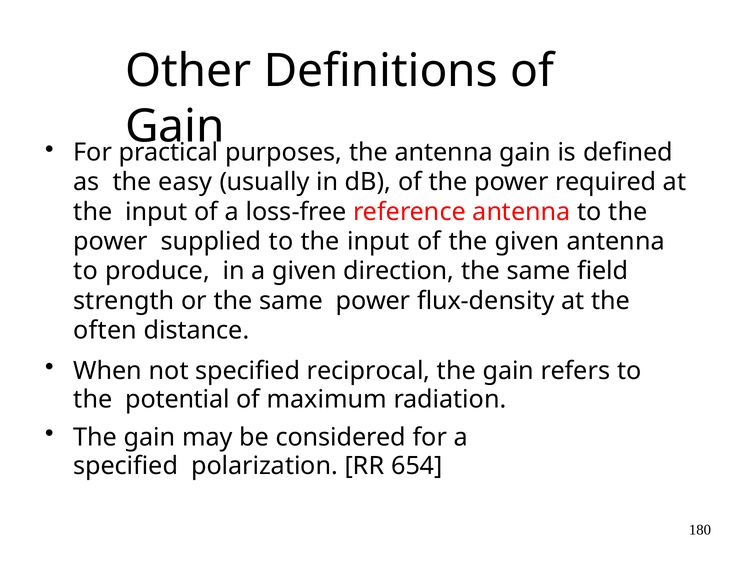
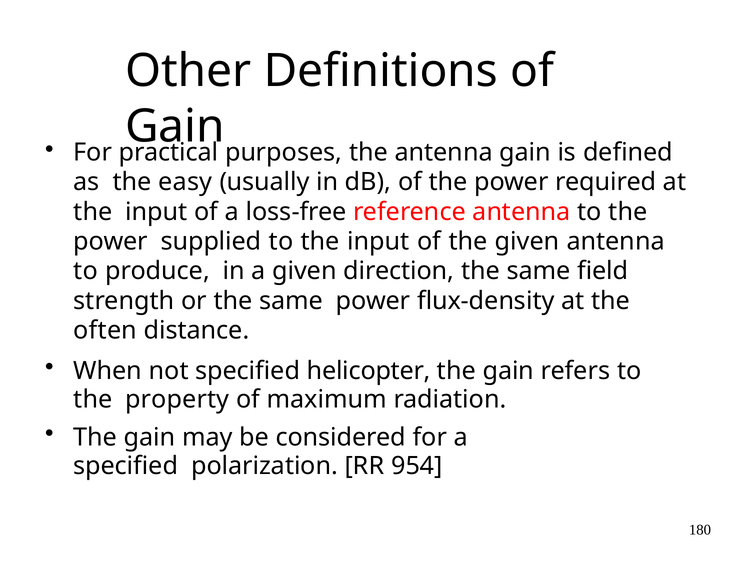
reciprocal: reciprocal -> helicopter (369, 371)
potential: potential -> property (177, 399)
654: 654 -> 954 (417, 466)
